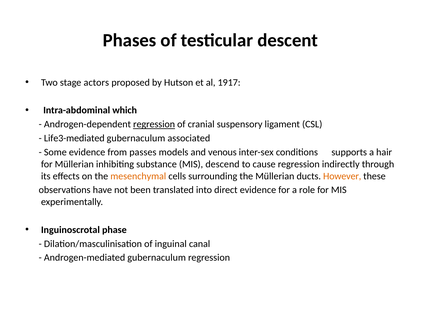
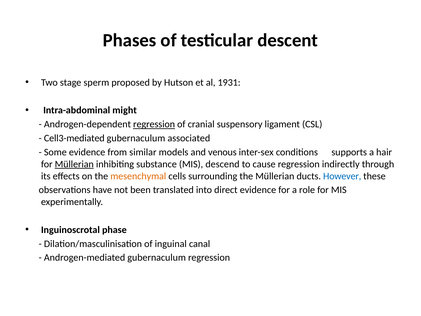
actors: actors -> sperm (96, 82)
1917: 1917 -> 1931 (229, 82)
which: which -> might (125, 110)
Life3-mediated: Life3-mediated -> Cell3-mediated (74, 138)
passes: passes -> similar (143, 152)
Müllerian underline: none -> present (74, 164)
However colour: orange -> blue (342, 176)
